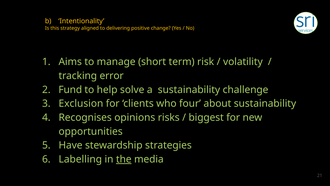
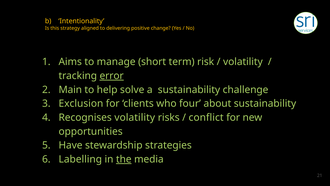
error underline: none -> present (112, 76)
Fund: Fund -> Main (70, 90)
Recognises opinions: opinions -> volatility (135, 117)
biggest: biggest -> conflict (206, 117)
